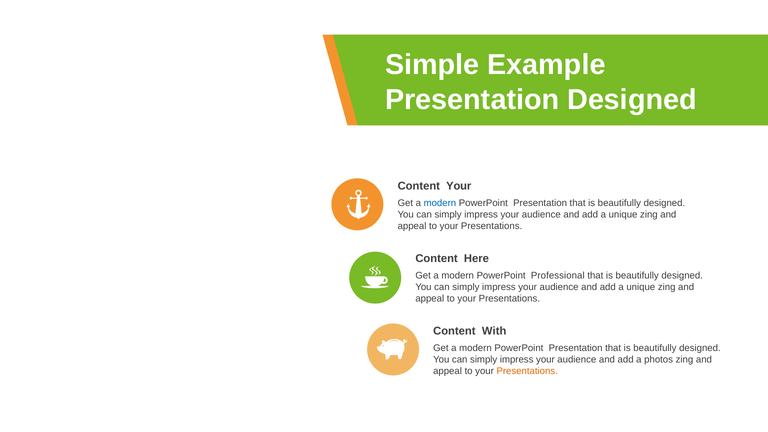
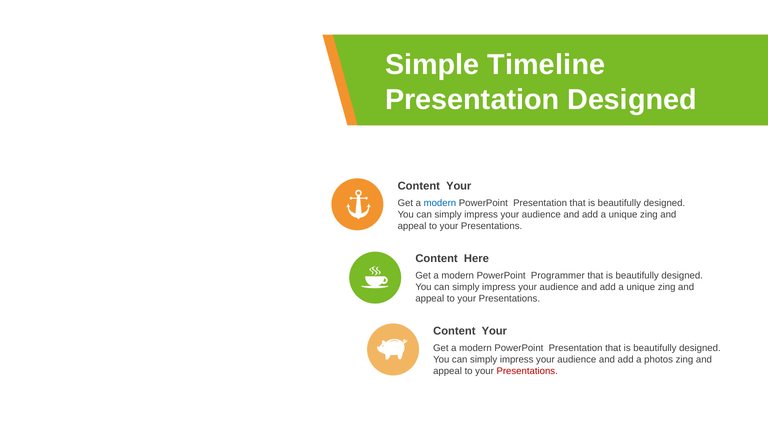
Example: Example -> Timeline (546, 65)
Professional: Professional -> Programmer (558, 276)
With: With -> Your (494, 331)
Presentations colour: orange -> red (527, 371)
